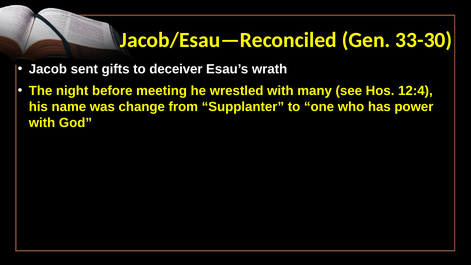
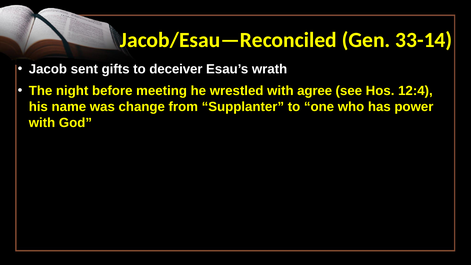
33-30: 33-30 -> 33-14 (424, 40)
many: many -> agree (315, 91)
